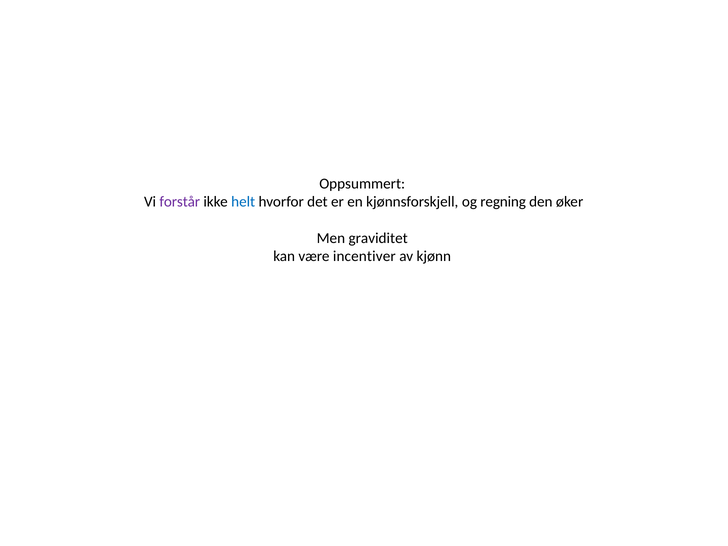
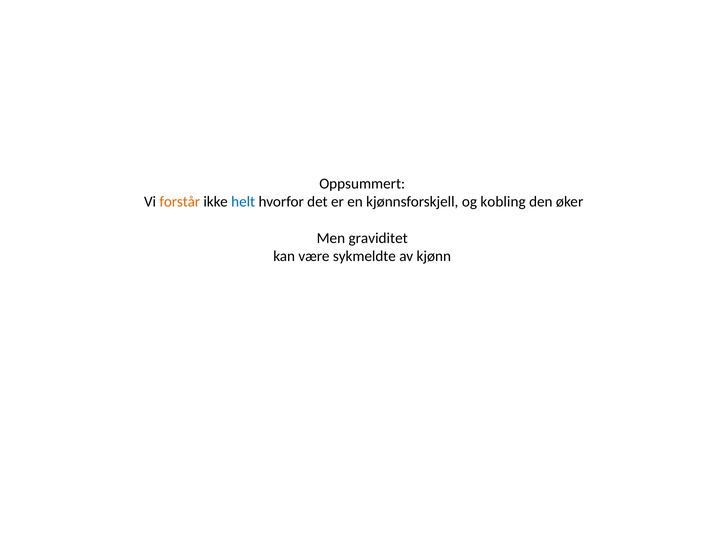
forstår colour: purple -> orange (180, 202)
regning: regning -> kobling (503, 202)
incentiver: incentiver -> sykmeldte (364, 256)
